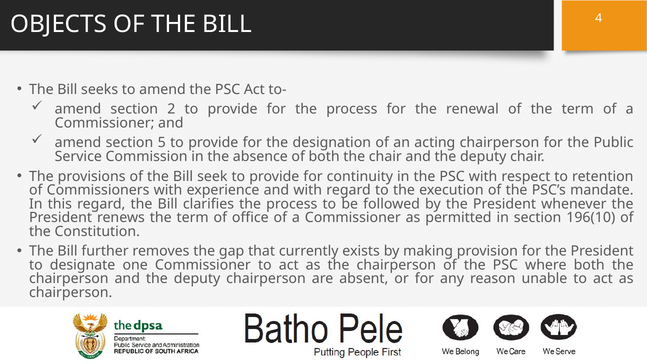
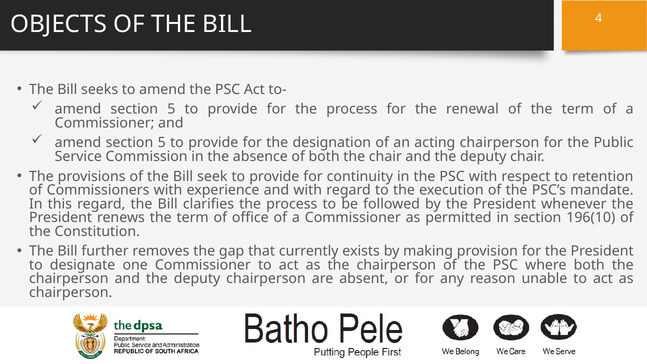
2: 2 -> 5 (171, 109)
